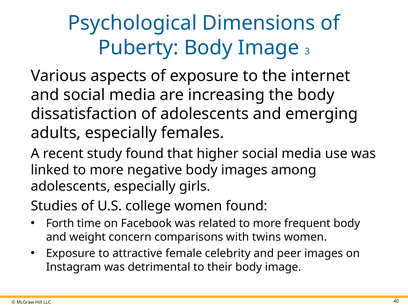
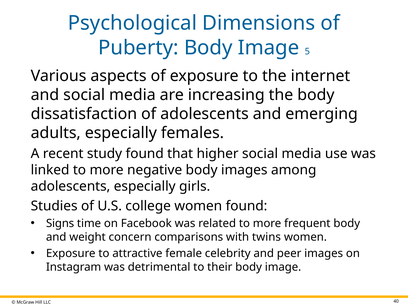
3: 3 -> 5 (307, 51)
Forth: Forth -> Signs (60, 223)
